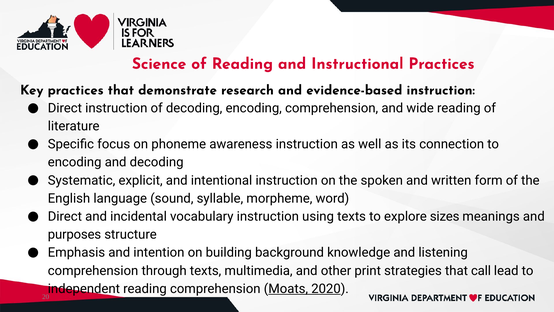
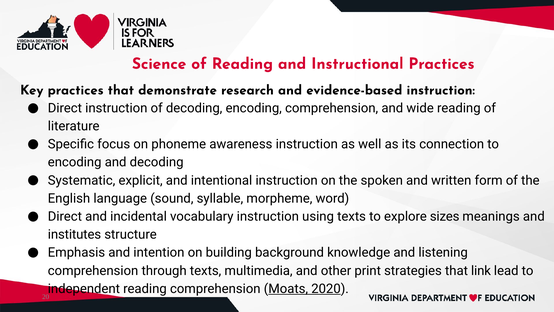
purposes: purposes -> institutes (74, 234)
call: call -> link (481, 270)
